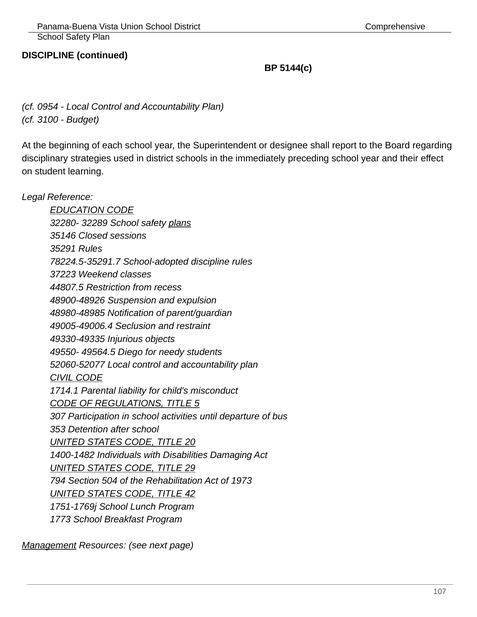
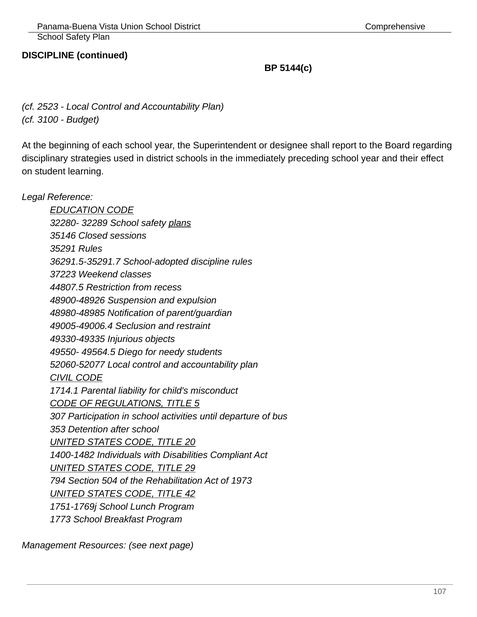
0954: 0954 -> 2523 (48, 107)
78224.5-35291.7: 78224.5-35291.7 -> 36291.5-35291.7 (85, 262)
Damaging: Damaging -> Compliant (231, 455)
Management underline: present -> none (49, 546)
